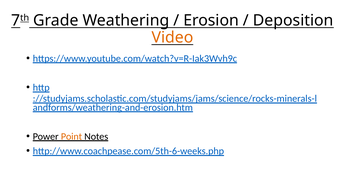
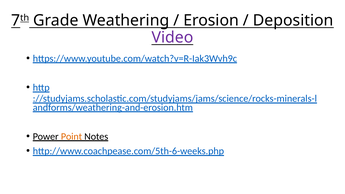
Video colour: orange -> purple (172, 38)
